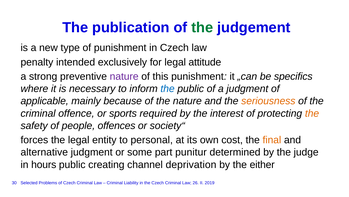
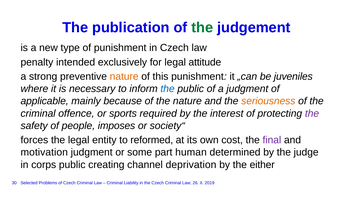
nature colour: purple -> orange (124, 76)
specifics: specifics -> juveniles (293, 76)
the colour: orange -> purple (312, 113)
offences: offences -> imposes (117, 125)
personal: personal -> reformed (152, 140)
final colour: orange -> purple (272, 140)
alternative: alternative -> motivation (44, 152)
punitur: punitur -> human (191, 152)
hours: hours -> corps (44, 164)
